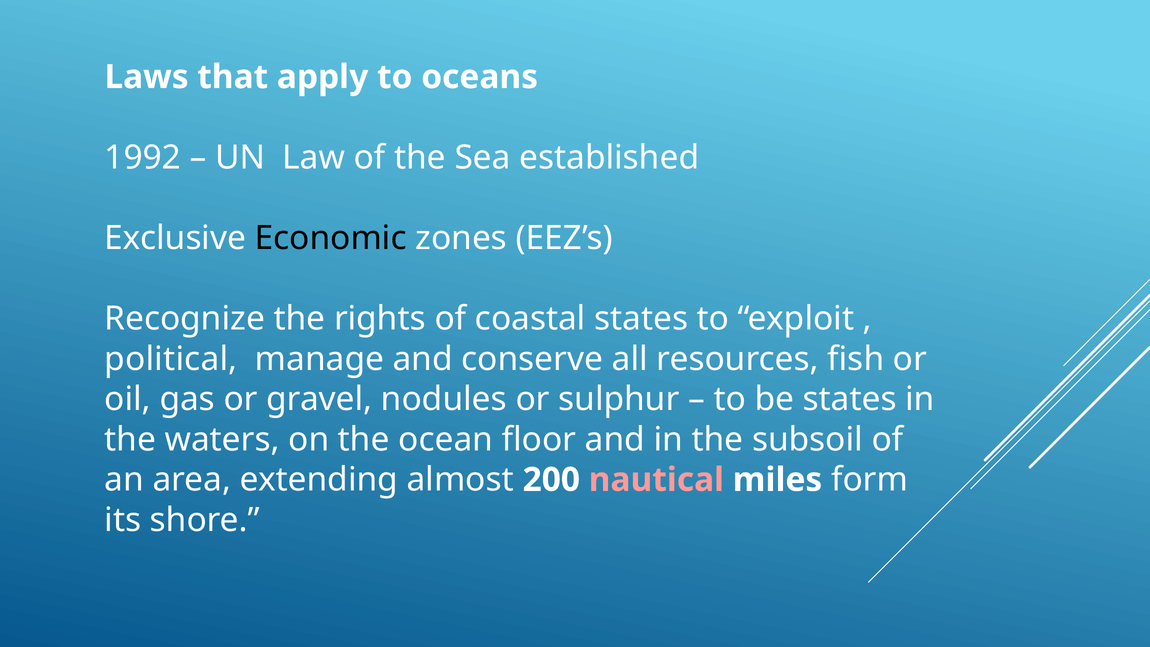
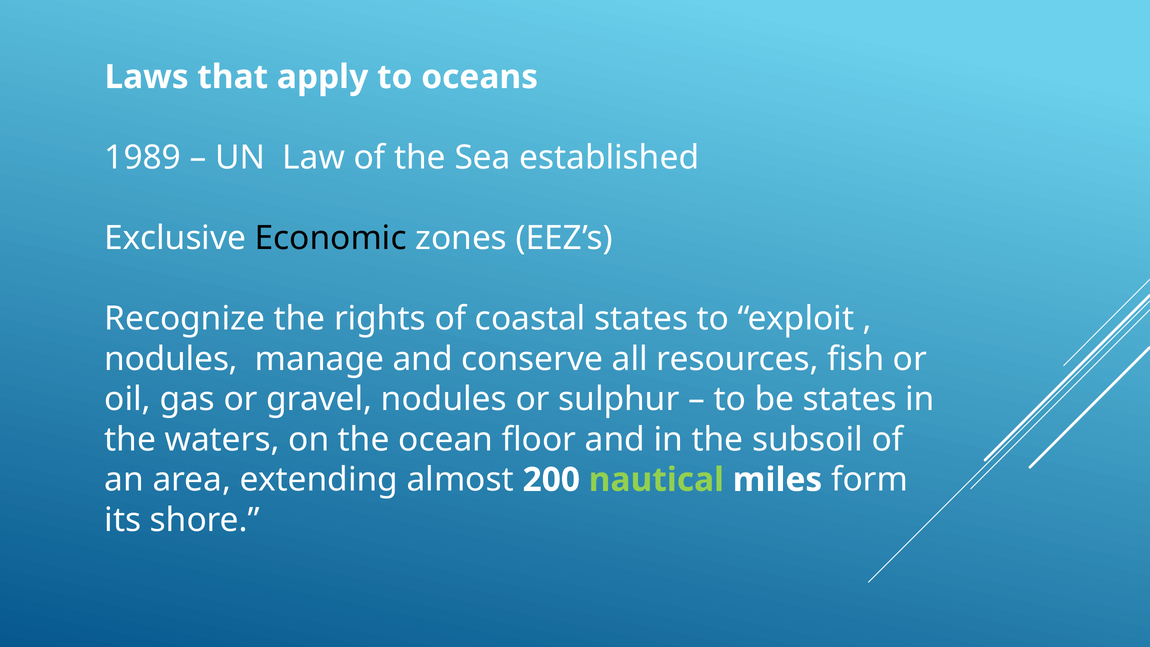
1992: 1992 -> 1989 (143, 158)
political: political -> nodules (171, 359)
nautical colour: pink -> light green (656, 480)
